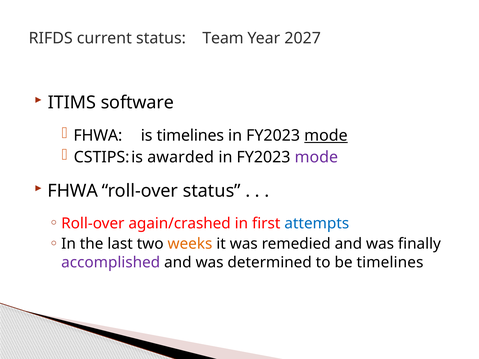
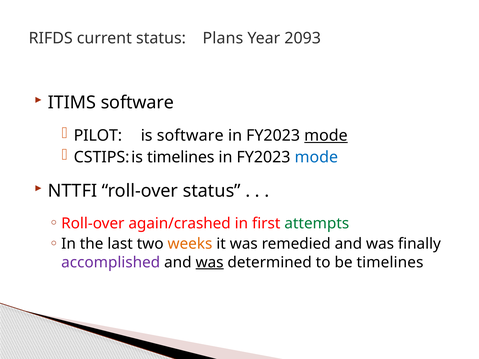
Team: Team -> Plans (223, 38)
2027: 2027 -> 2093 (303, 38)
FHWA: FHWA -> PILOT (98, 136)
is timelines: timelines -> software (190, 136)
awarded: awarded -> timelines (181, 157)
mode colour: purple -> blue (316, 157)
FHWA: FHWA -> NTTFI (73, 191)
attempts colour: blue -> green (317, 224)
was underline: none -> present (210, 263)
